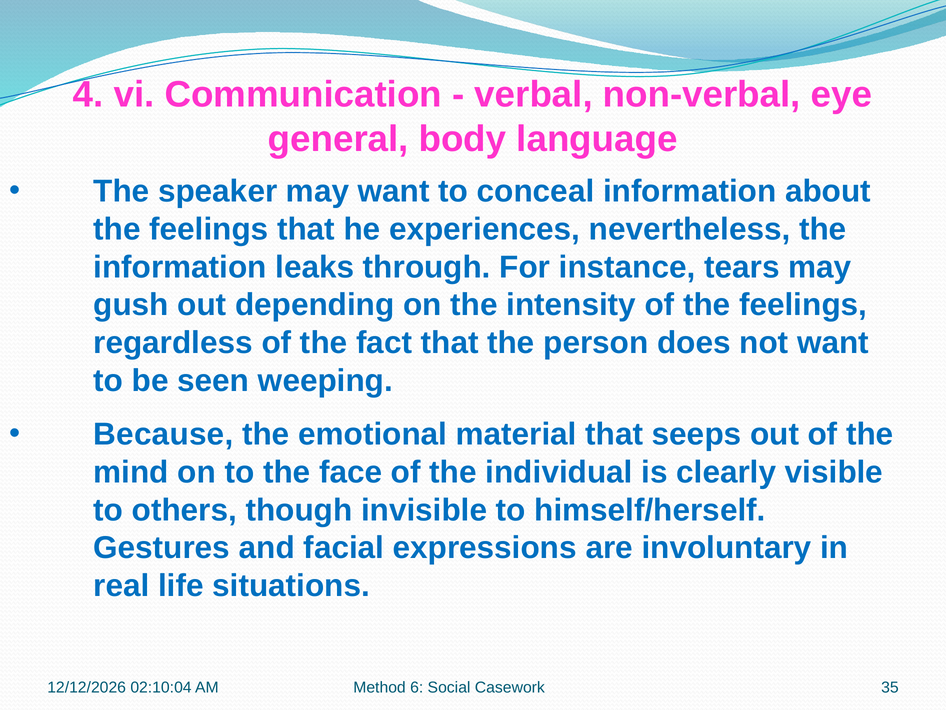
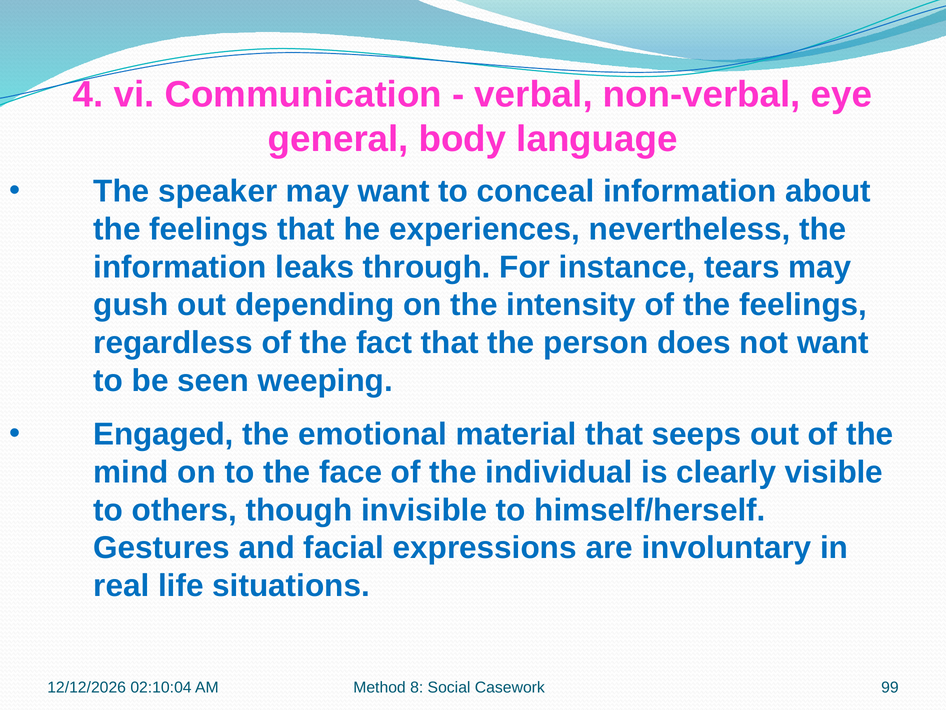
Because: Because -> Engaged (164, 434)
6: 6 -> 8 (417, 687)
35: 35 -> 99 (890, 687)
